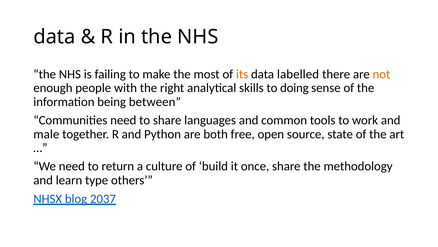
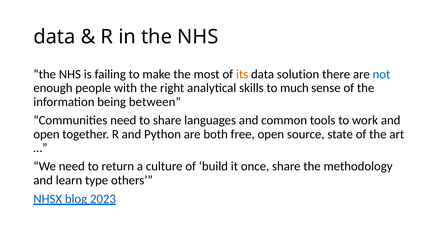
labelled: labelled -> solution (298, 74)
not colour: orange -> blue (381, 74)
doing: doing -> much (294, 88)
male: male -> open (46, 134)
2037: 2037 -> 2023 (103, 198)
